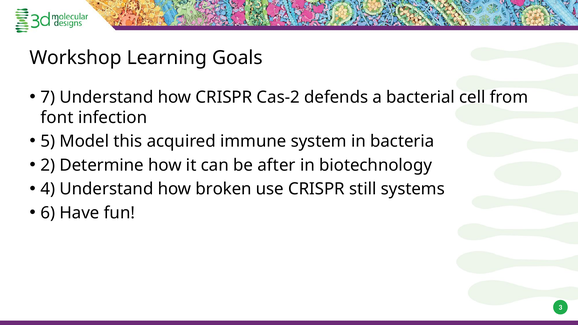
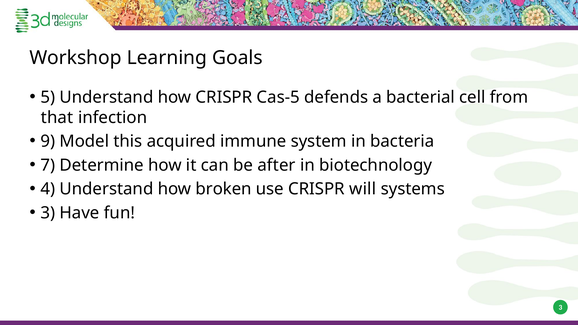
7: 7 -> 5 (48, 97)
Cas-2: Cas-2 -> Cas-5 (278, 97)
font: font -> that (57, 118)
5: 5 -> 9 (48, 141)
2: 2 -> 7 (48, 165)
still: still -> will (363, 189)
6: 6 -> 3 (48, 213)
